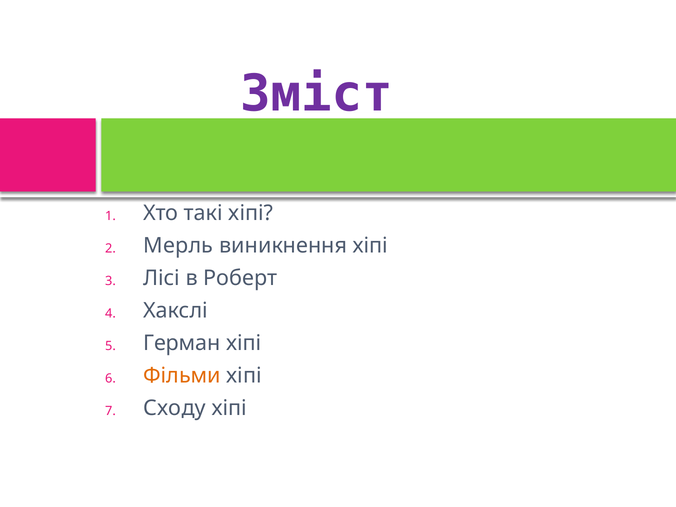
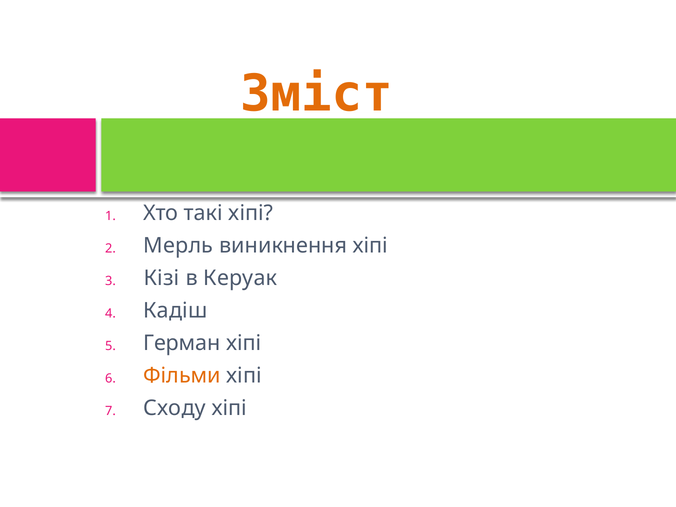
Зміст colour: purple -> orange (317, 94)
Лісі: Лісі -> Кізі (161, 278)
Роберт: Роберт -> Керуак (240, 278)
Хакслі: Хакслі -> Кадіш (175, 311)
